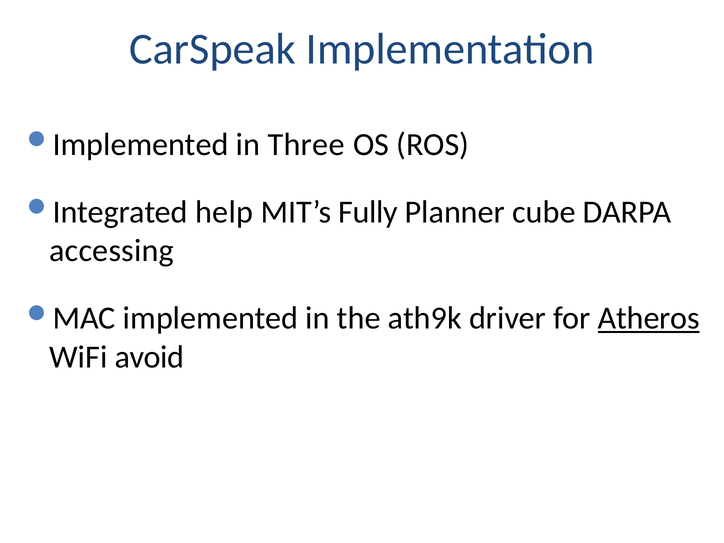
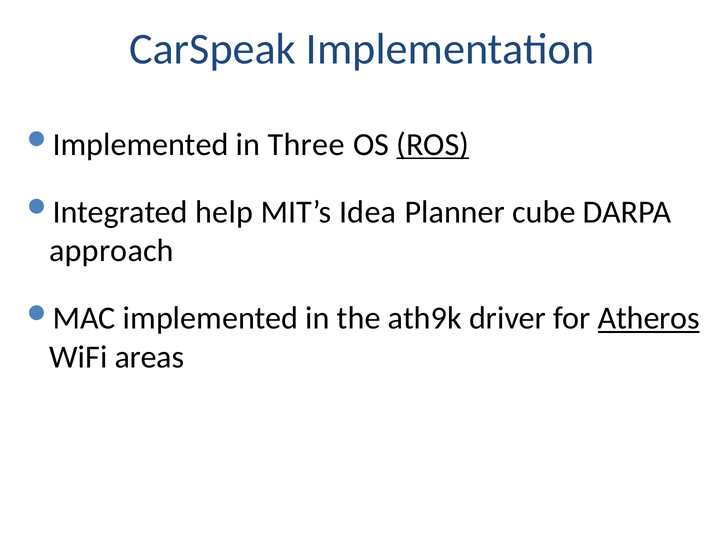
ROS underline: none -> present (433, 144)
Fully: Fully -> Idea (368, 212)
accessing: accessing -> approach (112, 251)
avoid: avoid -> areas (149, 357)
